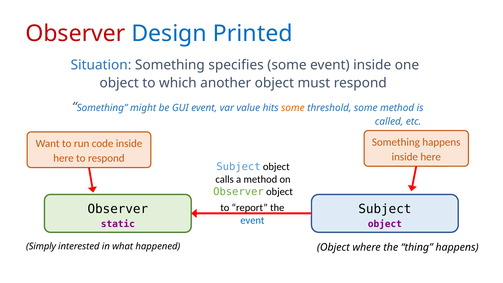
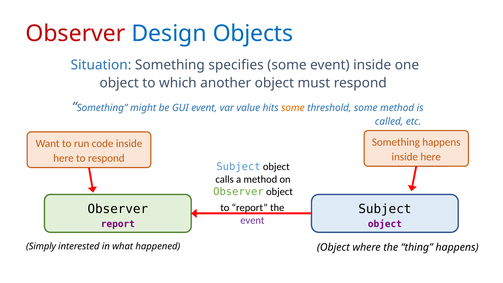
Printed: Printed -> Objects (253, 34)
event colour: blue -> purple (252, 220)
static: static -> report (118, 224)
